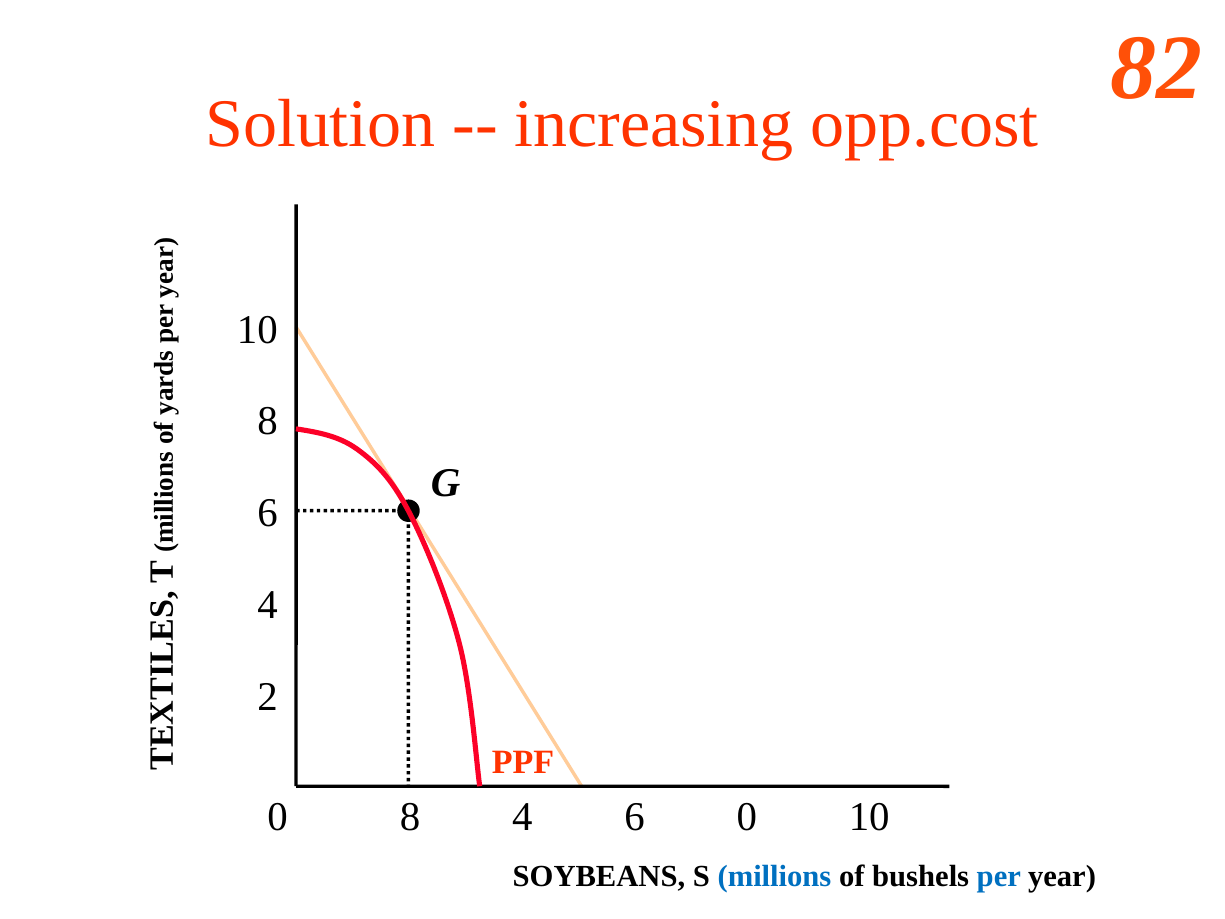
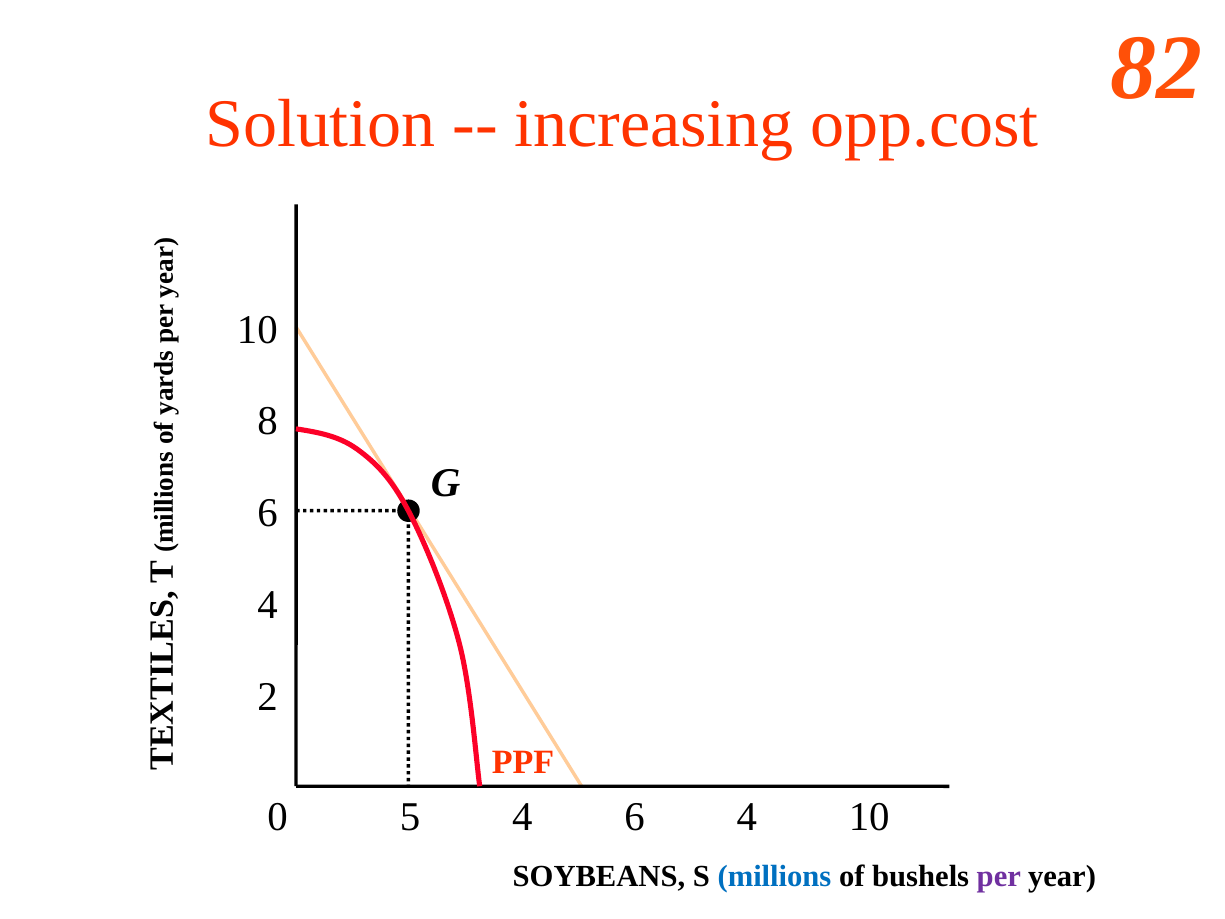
0 8: 8 -> 5 (410, 817)
6 0: 0 -> 4 (747, 817)
per colour: blue -> purple (999, 876)
